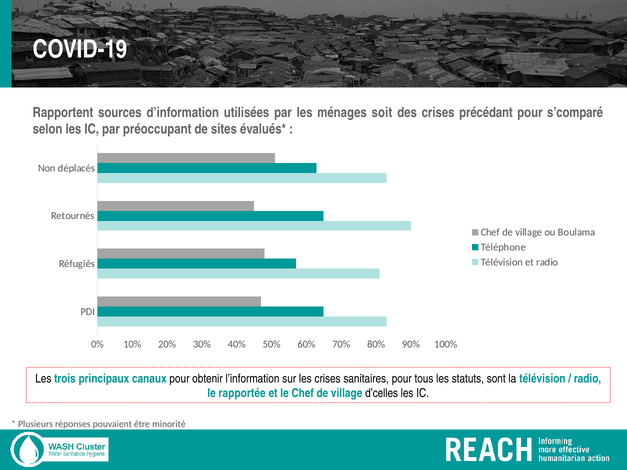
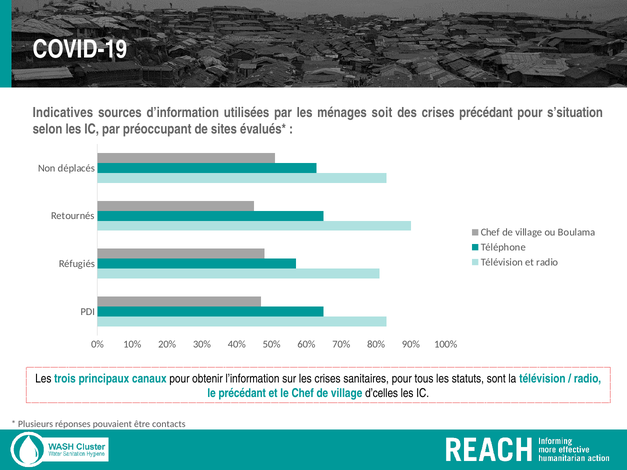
Rapportent: Rapportent -> Indicatives (63, 113)
s’comparé: s’comparé -> s’situation (575, 113)
le rapportée: rapportée -> précédant (242, 393)
minorité: minorité -> contacts (169, 425)
